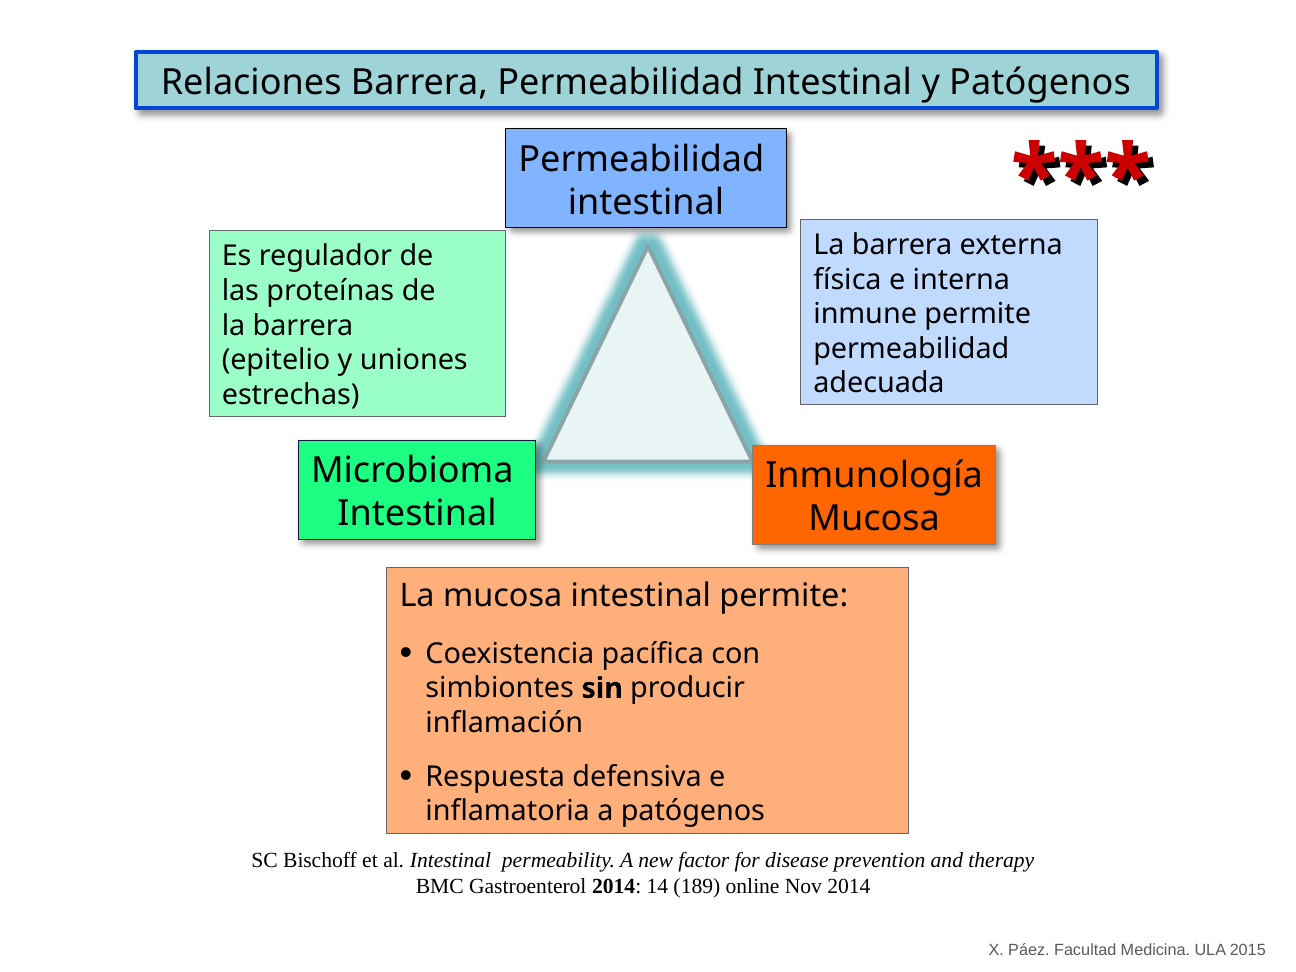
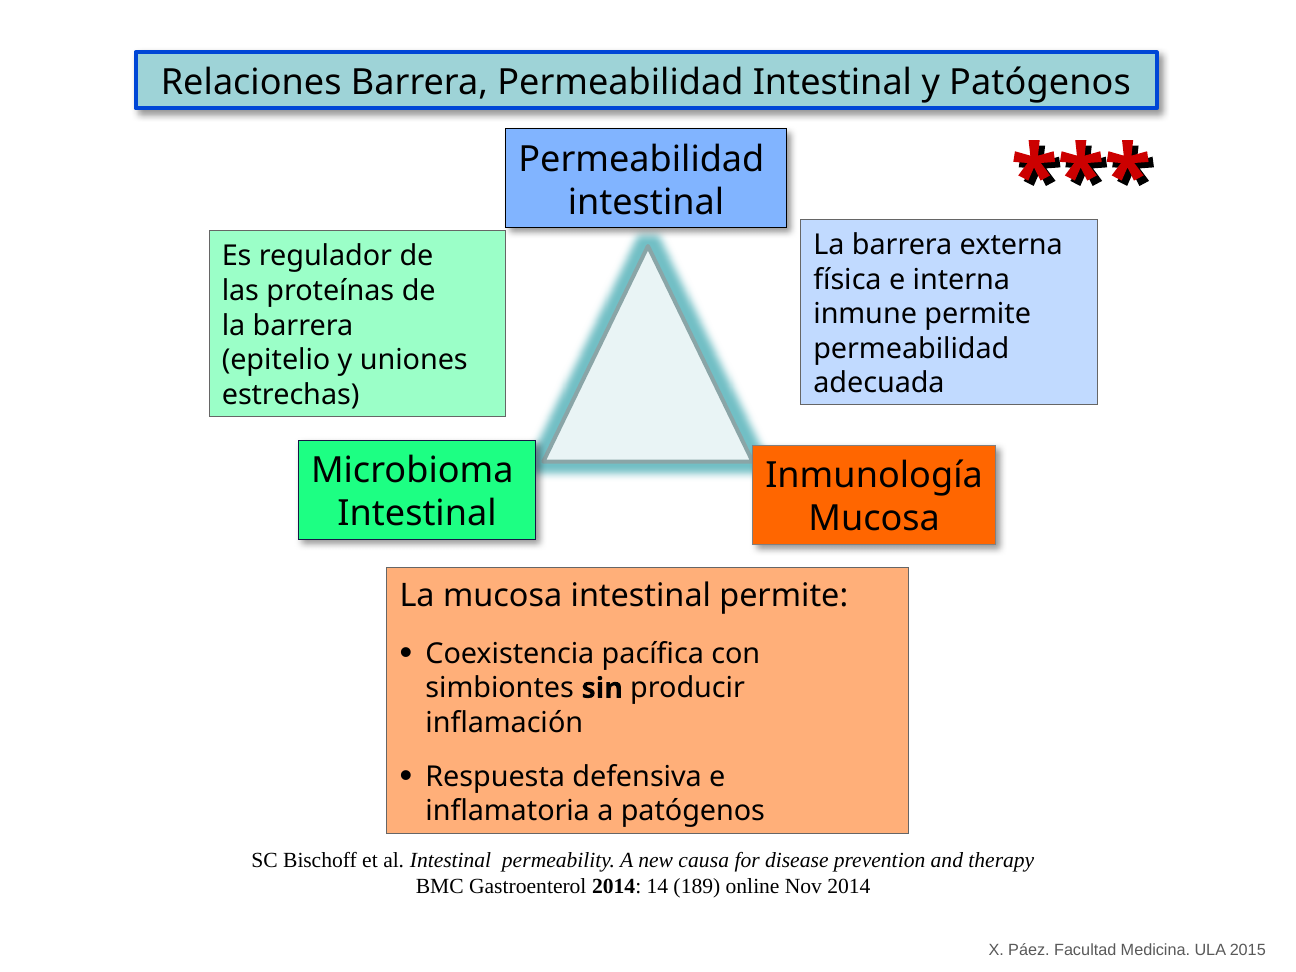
factor: factor -> causa (704, 860)
